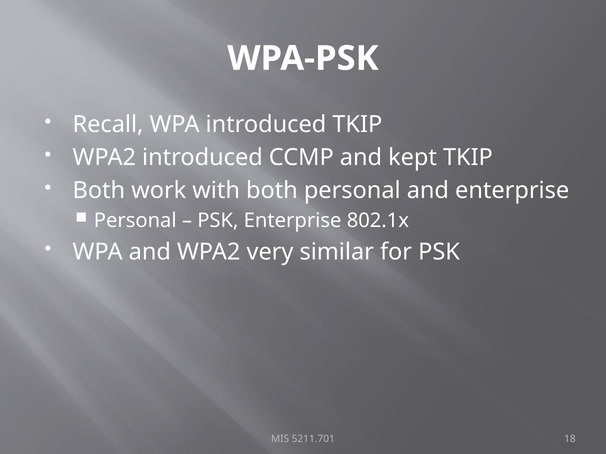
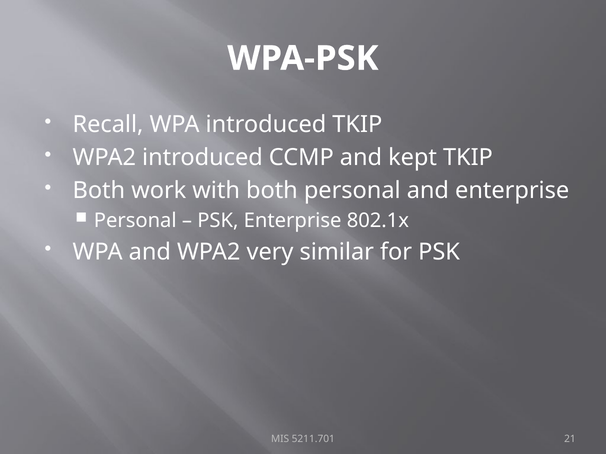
18: 18 -> 21 (570, 439)
